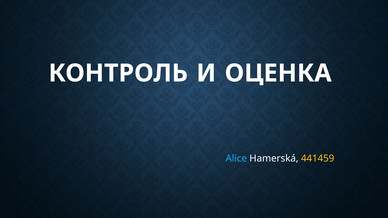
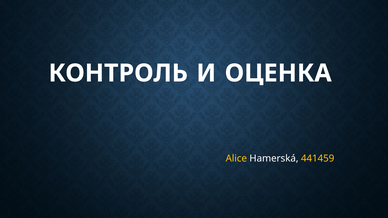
Alice colour: light blue -> yellow (236, 159)
